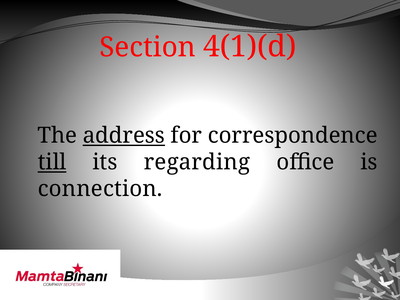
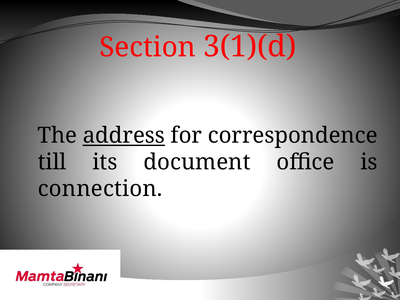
4(1)(d: 4(1)(d -> 3(1)(d (250, 47)
till underline: present -> none (52, 162)
regarding: regarding -> document (197, 162)
